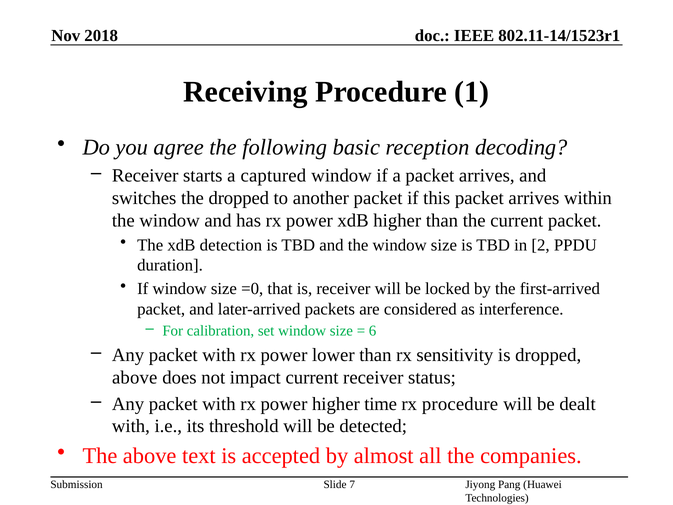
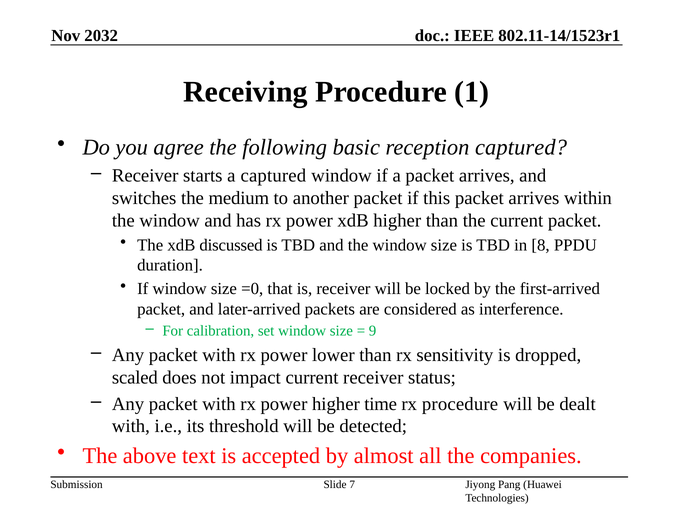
2018: 2018 -> 2032 (101, 36)
reception decoding: decoding -> captured (521, 147)
the dropped: dropped -> medium (239, 198)
detection: detection -> discussed (231, 245)
2: 2 -> 8 (541, 245)
6: 6 -> 9 (373, 331)
above: above -> scaled (135, 377)
